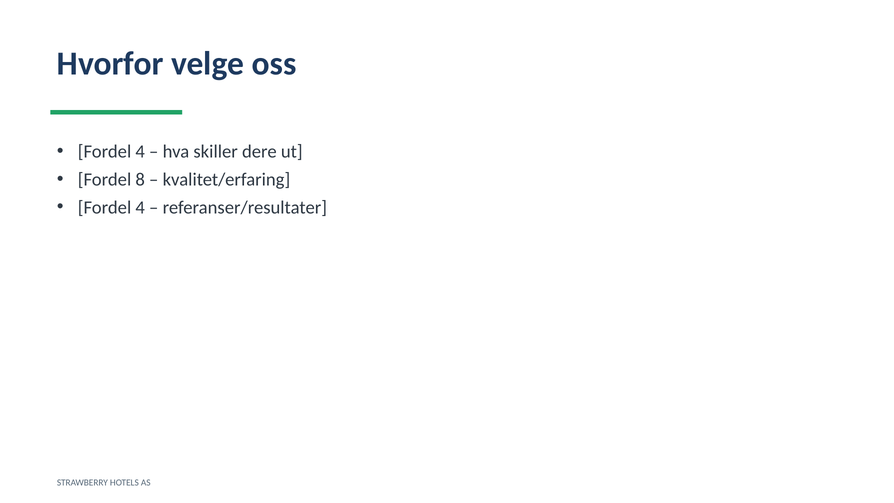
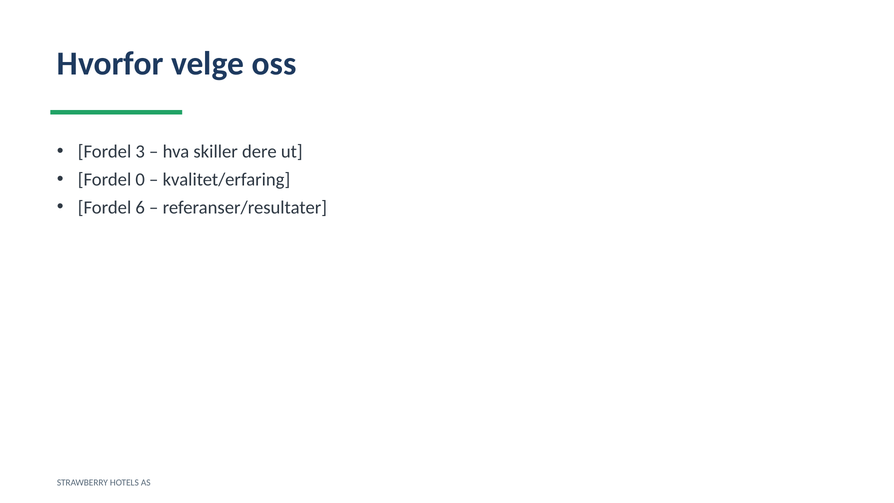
4: 4 -> 3 (140, 151)
8: 8 -> 0 (140, 179)
4: 4 -> 6 (140, 207)
